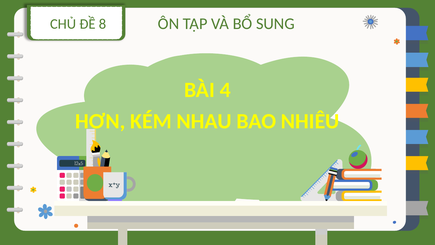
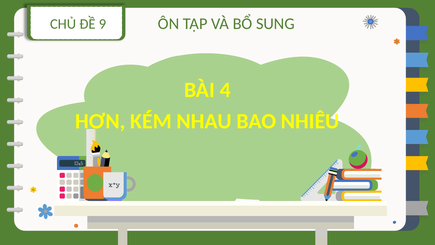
8: 8 -> 9 (102, 24)
